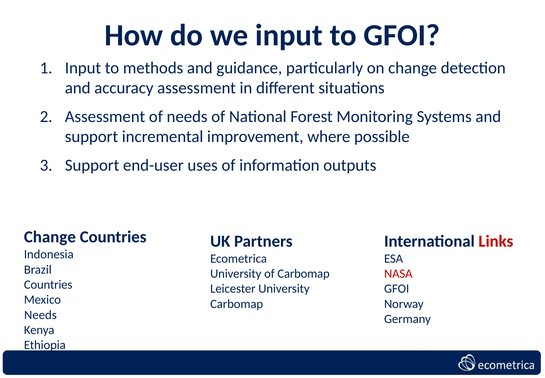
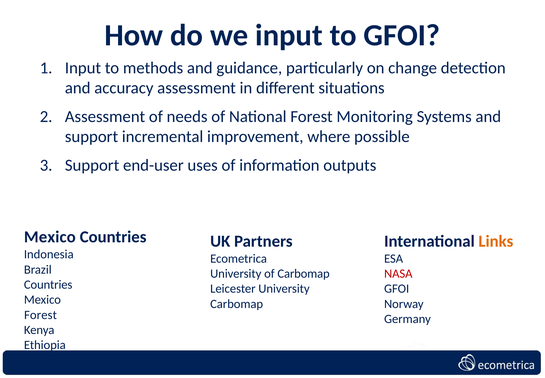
Change: Change -> Mexico (50, 237)
Links colour: red -> orange (496, 241)
Needs: Needs -> Forest (40, 314)
